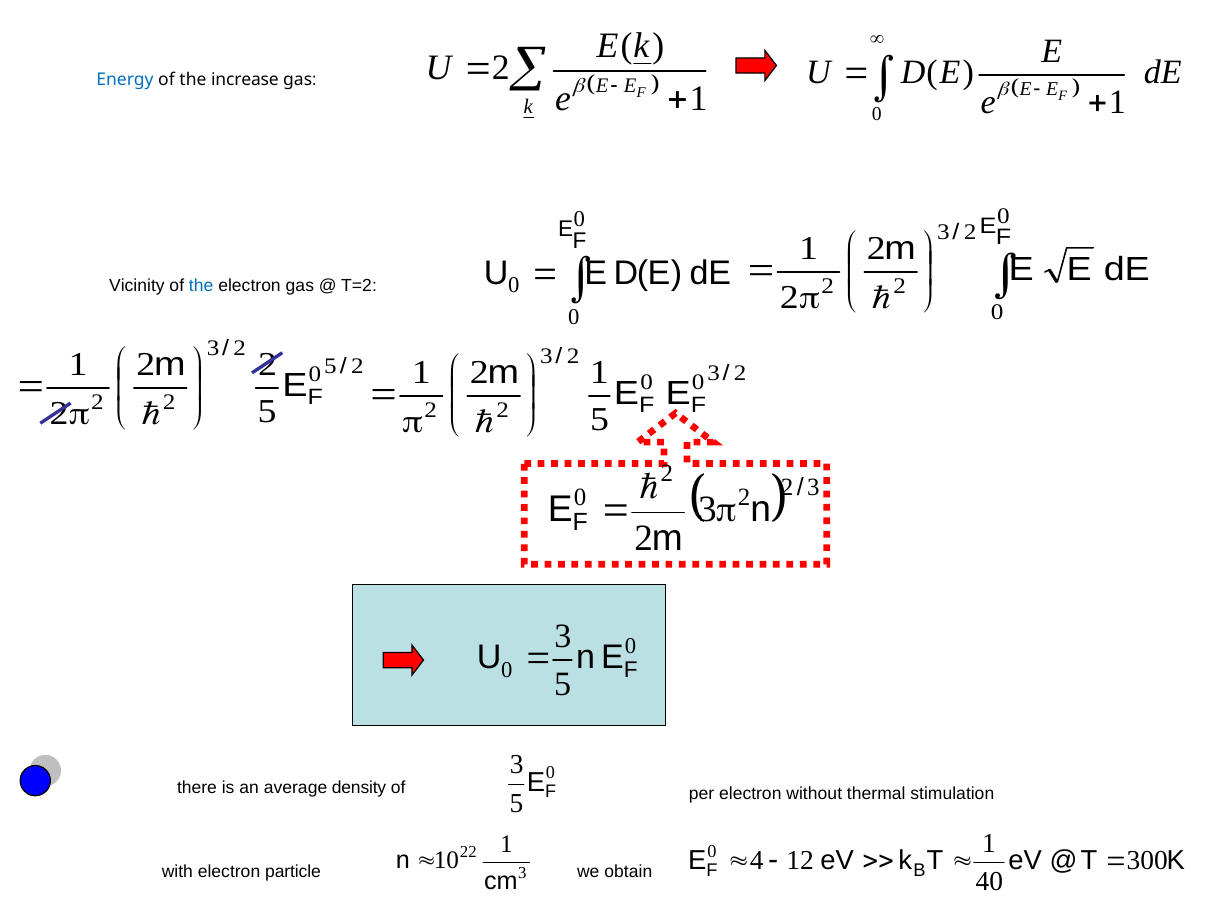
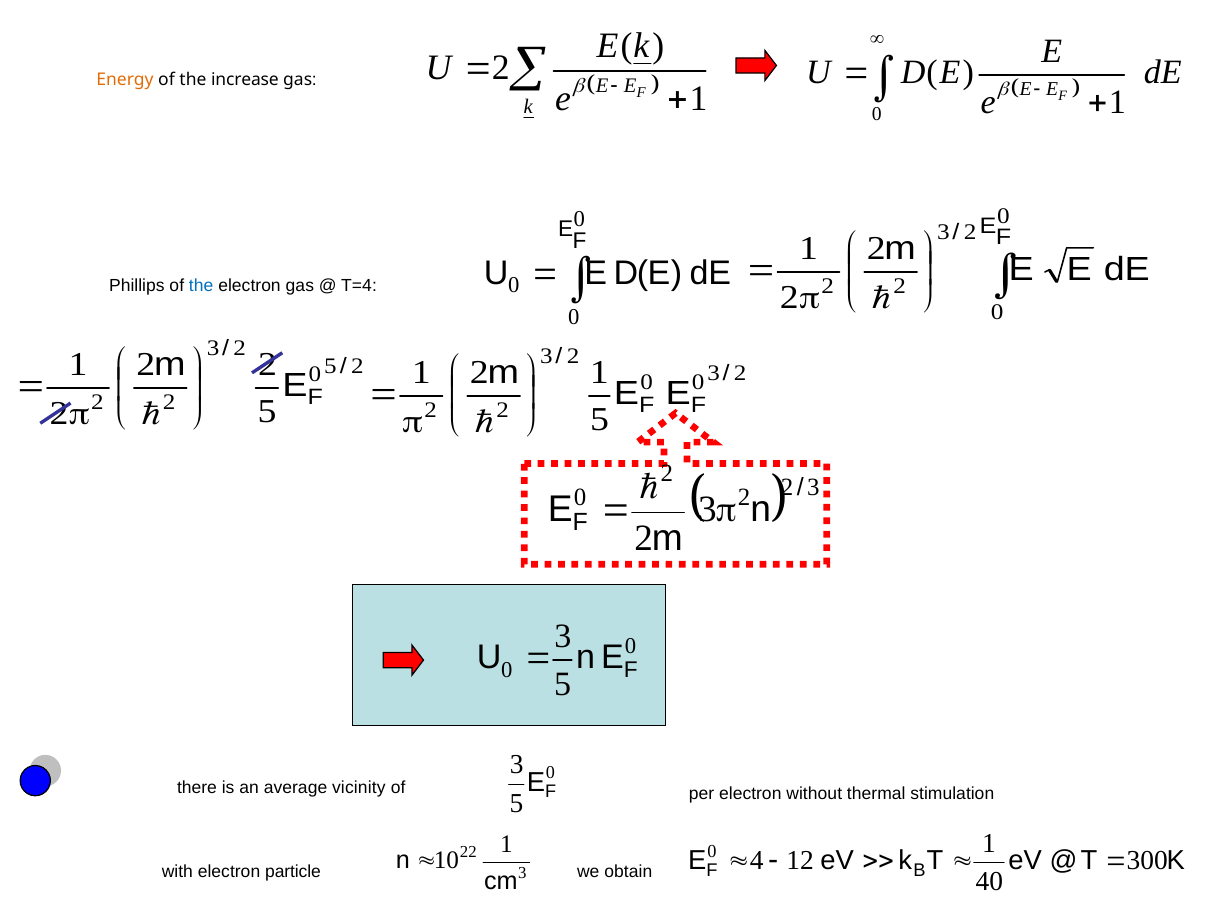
Energy colour: blue -> orange (125, 80)
Vicinity: Vicinity -> Phillips (137, 285)
T=2: T=2 -> T=4 (359, 285)
density: density -> vicinity (359, 788)
